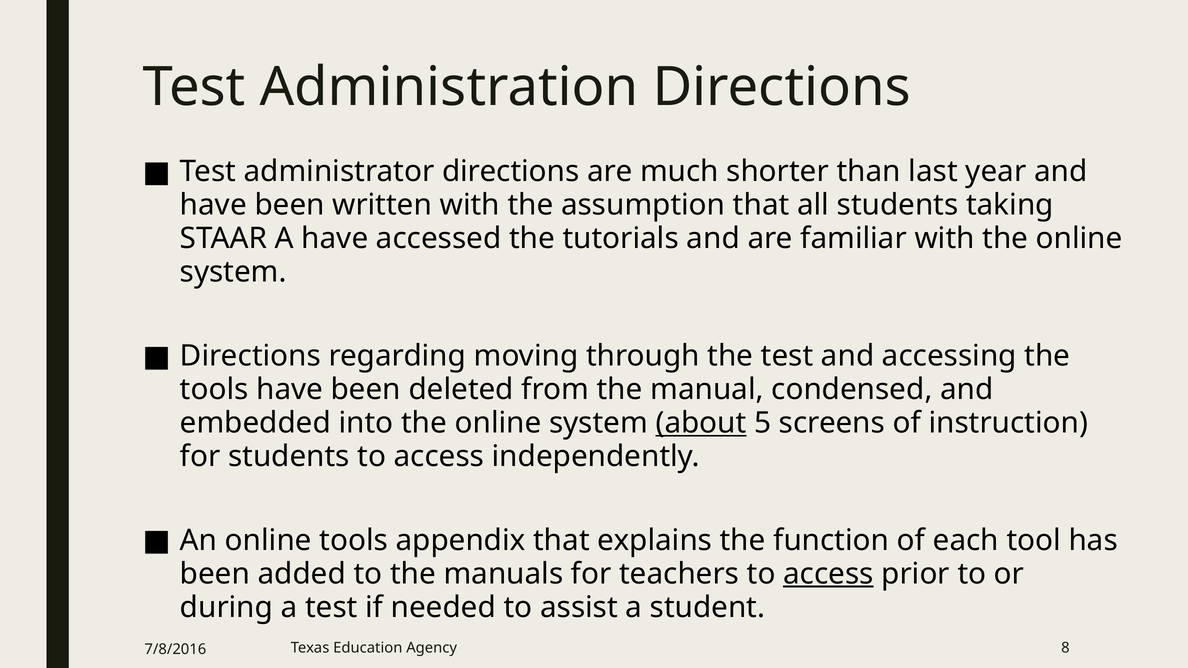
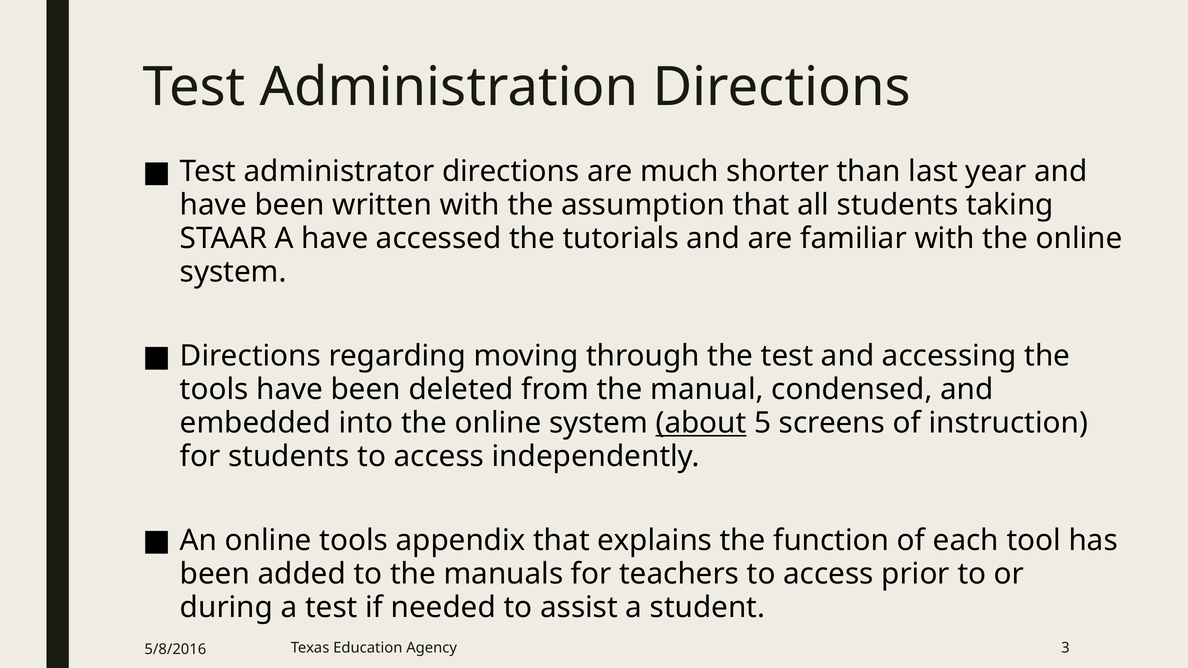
access underline: present -> none (828, 574)
8: 8 -> 3 (1065, 648)
7/8/2016: 7/8/2016 -> 5/8/2016 (175, 650)
